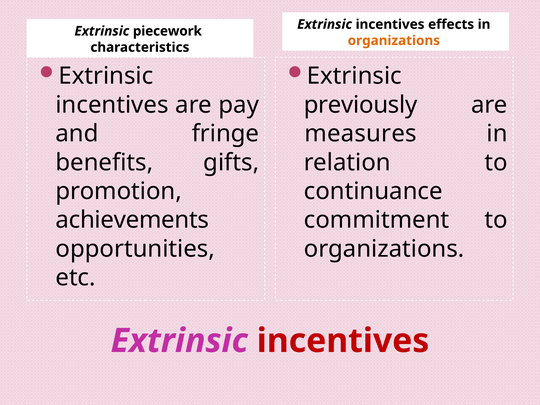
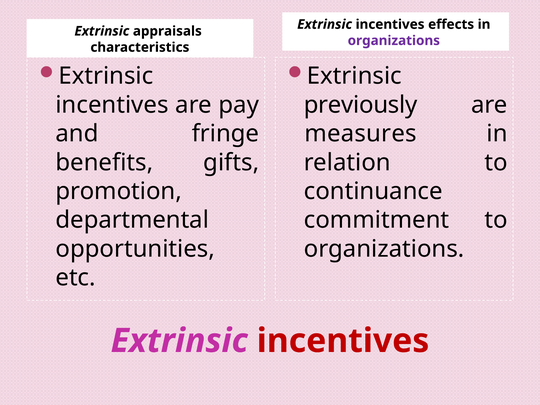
piecework: piecework -> appraisals (167, 31)
organizations colour: orange -> purple (394, 41)
achievements: achievements -> departmental (132, 220)
